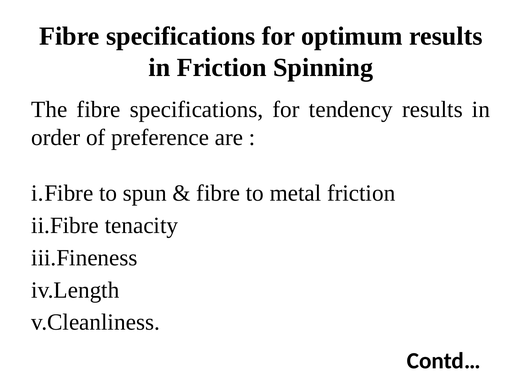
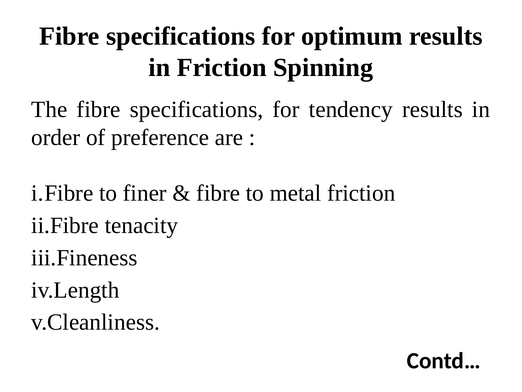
spun: spun -> finer (145, 193)
